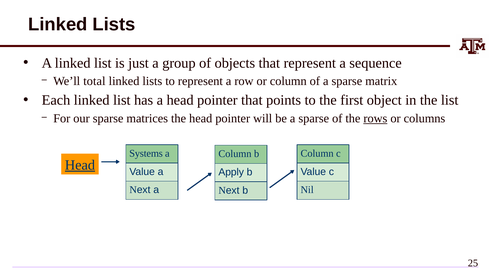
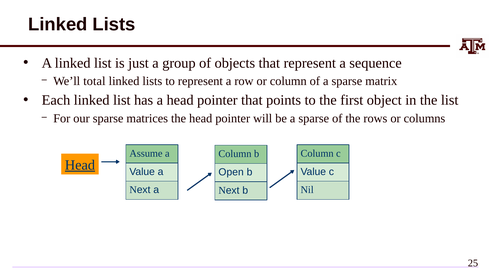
rows underline: present -> none (375, 119)
Systems: Systems -> Assume (146, 153)
Apply: Apply -> Open (231, 172)
